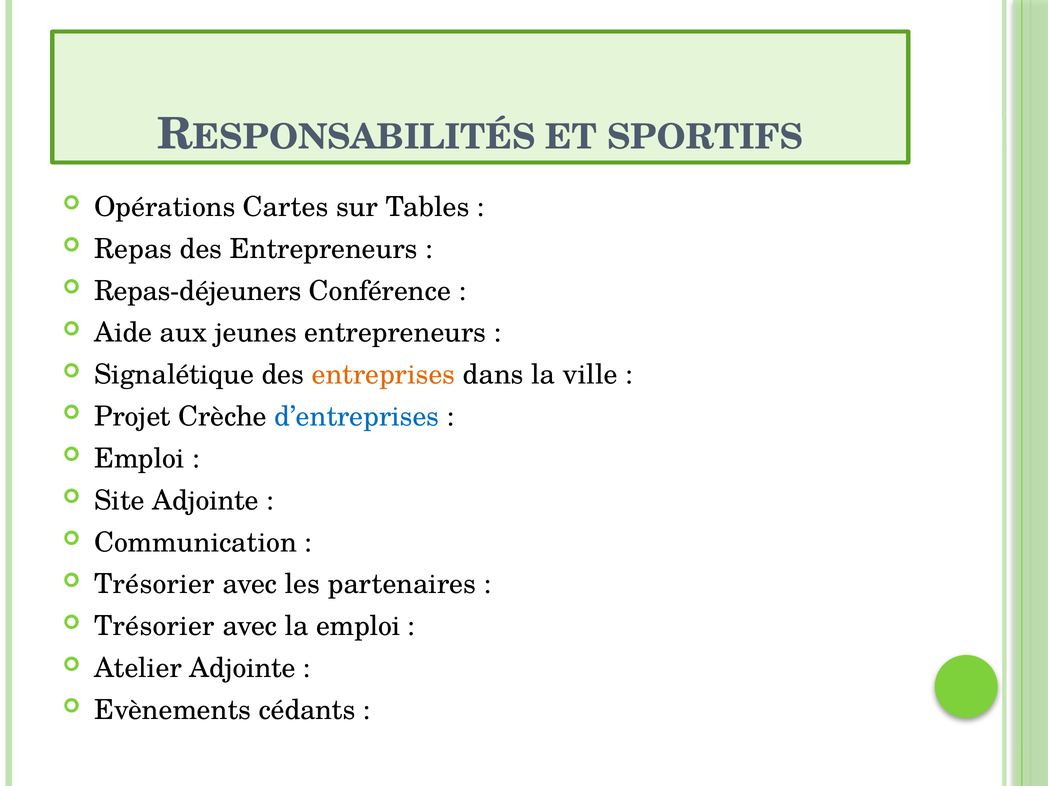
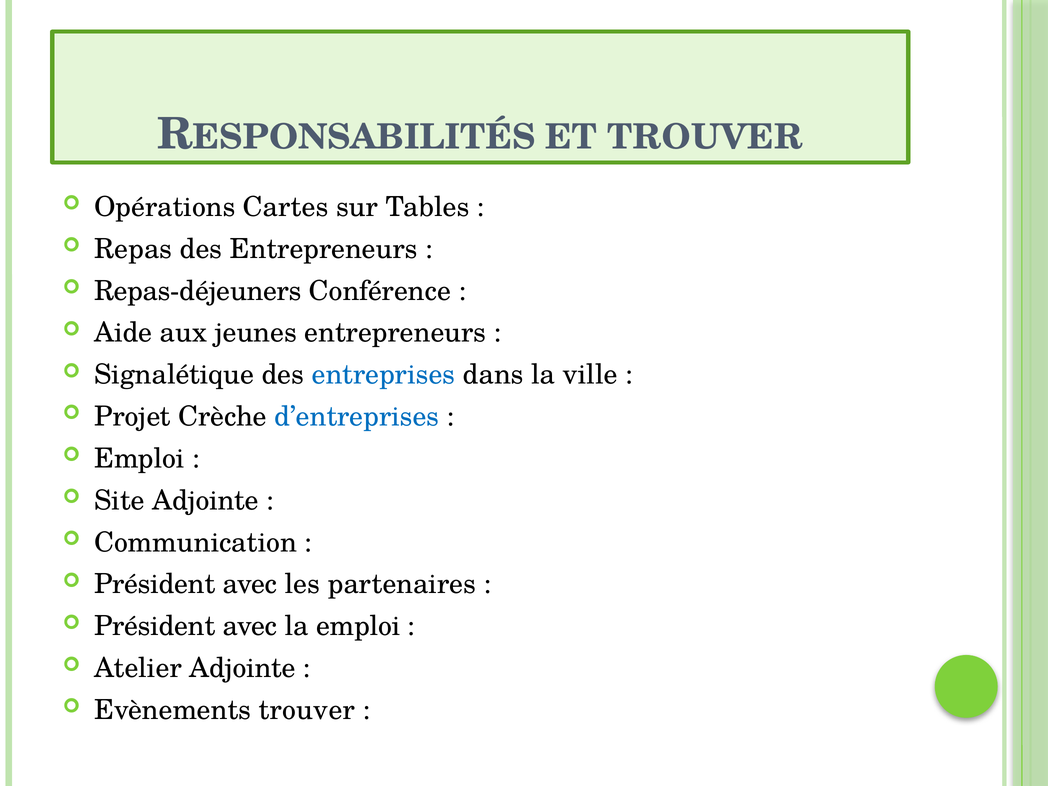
ET SPORTIFS: SPORTIFS -> TROUVER (705, 137)
entreprises colour: orange -> blue (383, 375)
Trésorier: Trésorier -> Président (155, 584)
Trésorier: Trésorier -> Président (155, 626)
Evènements cédants: cédants -> trouver (307, 710)
